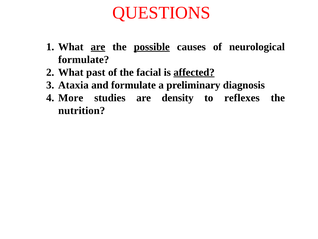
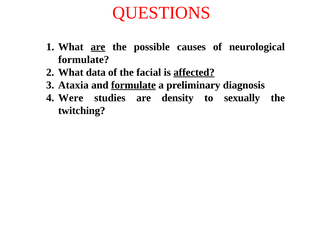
possible underline: present -> none (152, 47)
past: past -> data (96, 72)
formulate underline: none -> present (133, 85)
More: More -> Were (71, 98)
reflexes: reflexes -> sexually (242, 98)
nutrition: nutrition -> twitching (82, 110)
